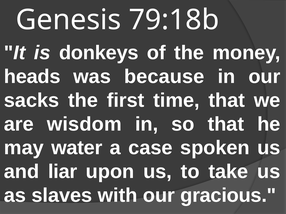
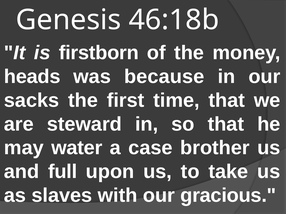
79:18b: 79:18b -> 46:18b (174, 20)
donkeys: donkeys -> firstborn (99, 53)
wisdom: wisdom -> steward (84, 124)
spoken: spoken -> brother (215, 148)
liar: liar -> full (63, 172)
